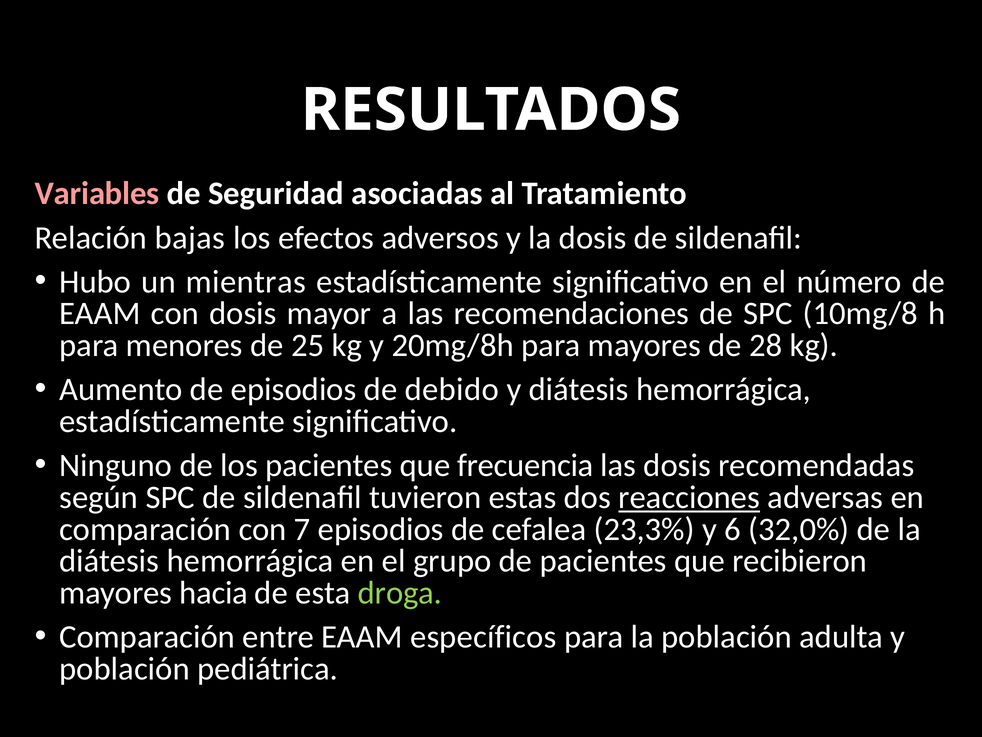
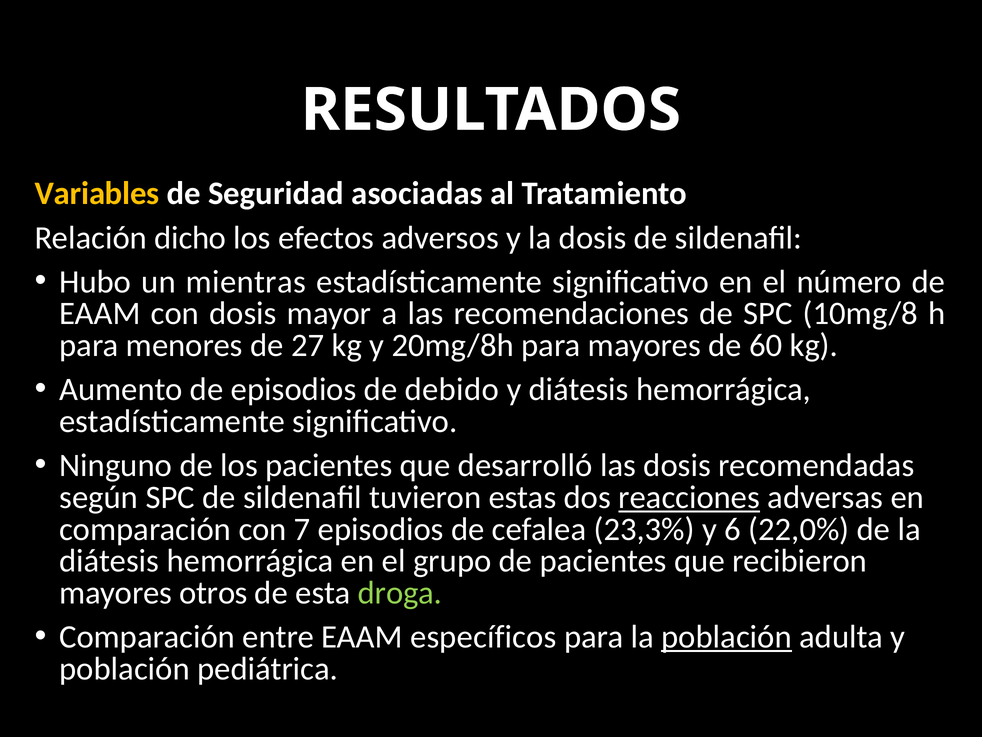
Variables colour: pink -> yellow (97, 193)
bajas: bajas -> dicho (190, 238)
25: 25 -> 27 (308, 345)
28: 28 -> 60 (766, 345)
frecuencia: frecuencia -> desarrolló (525, 465)
32,0%: 32,0% -> 22,0% (799, 529)
hacia: hacia -> otros (214, 593)
población underline: none -> present (727, 637)
